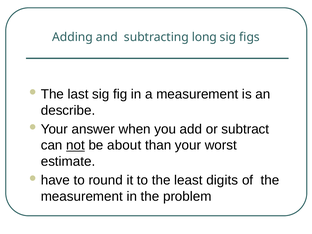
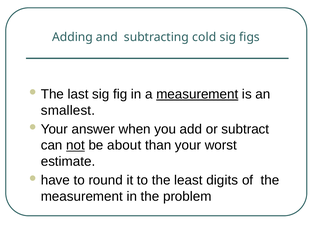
long: long -> cold (204, 37)
measurement underline: none -> present (197, 94)
describe: describe -> smallest (68, 110)
